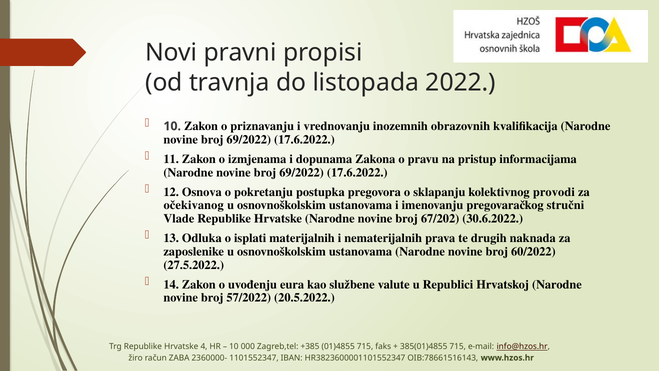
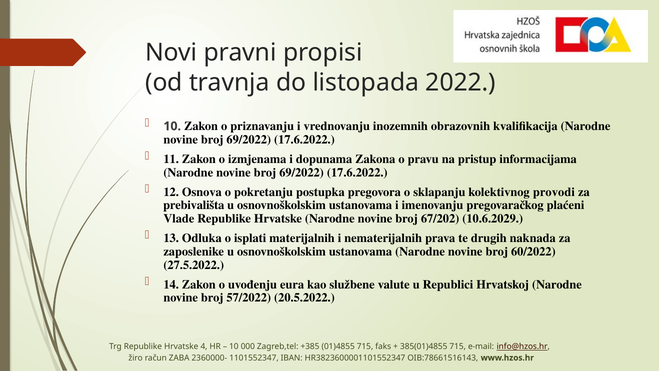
očekivanog: očekivanog -> prebivališta (194, 205)
stručni: stručni -> plaćeni (566, 205)
30.6.2022: 30.6.2022 -> 10.6.2029 (493, 219)
